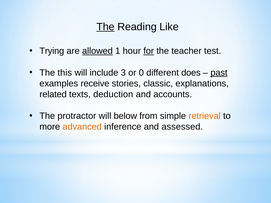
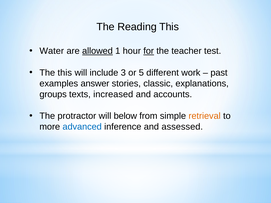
The underline: present -> none (106, 27)
Reading Like: Like -> This (169, 27)
Trying: Trying -> Water (52, 51)
0: 0 -> 5 (141, 73)
does: does -> work (191, 73)
past underline: present -> none (219, 73)
receive: receive -> answer (95, 84)
related: related -> groups (53, 94)
deduction: deduction -> increased (113, 94)
advanced colour: orange -> blue (82, 127)
